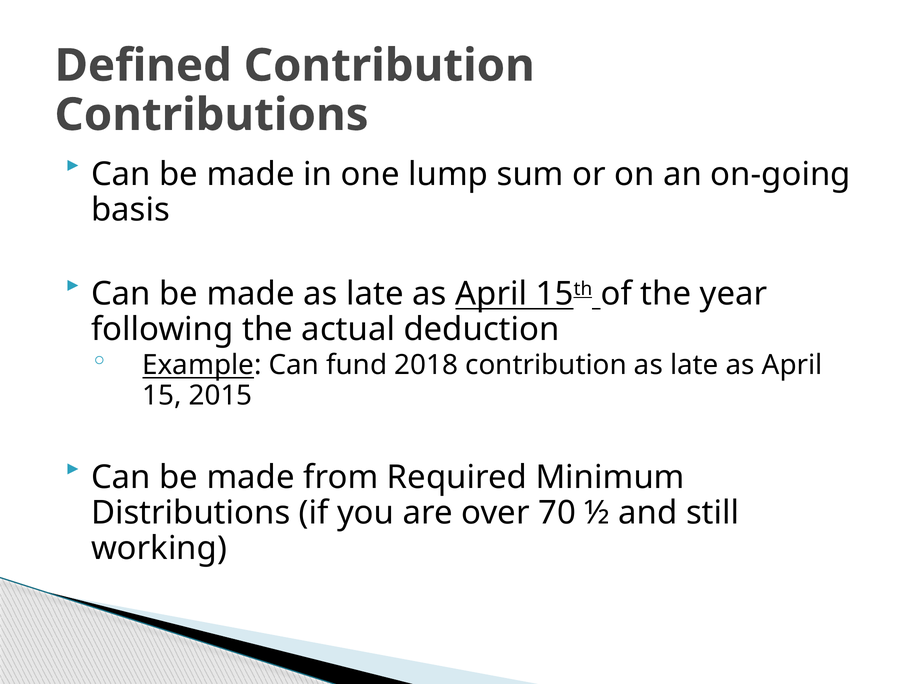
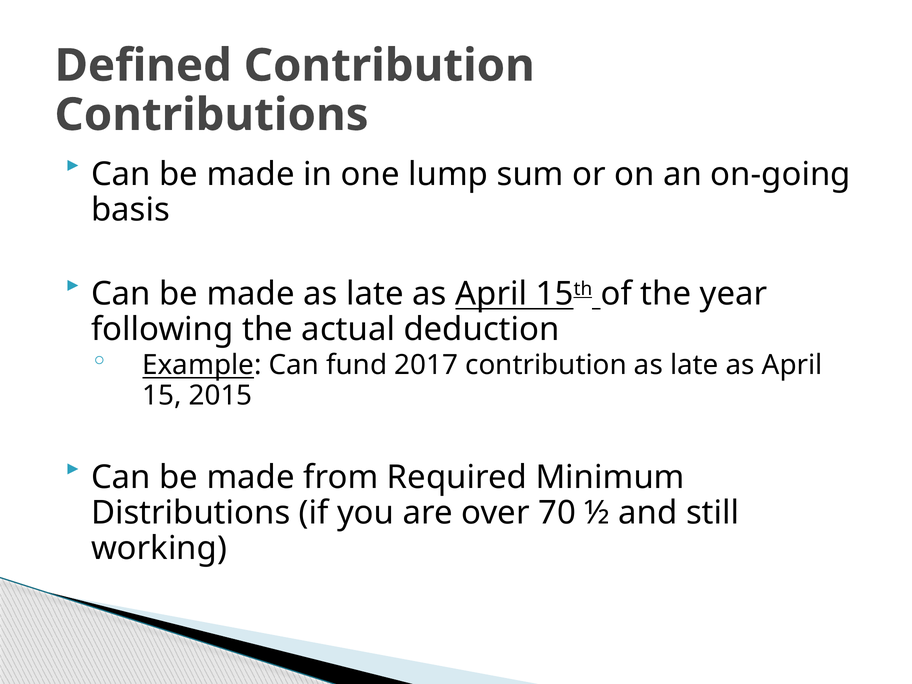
2018: 2018 -> 2017 (426, 365)
